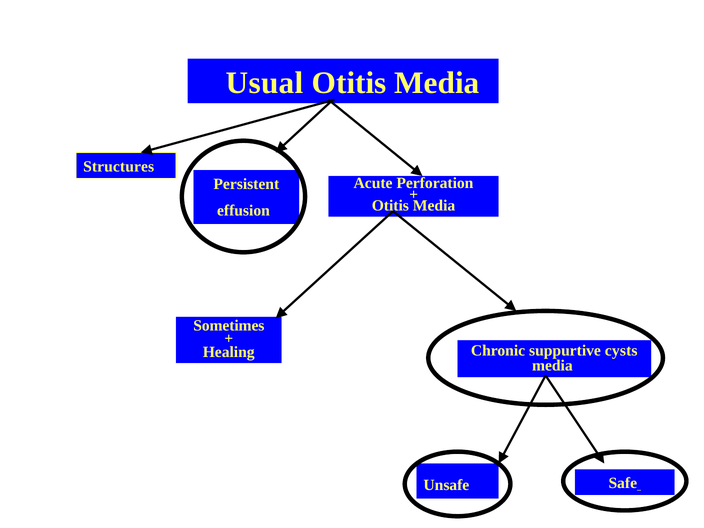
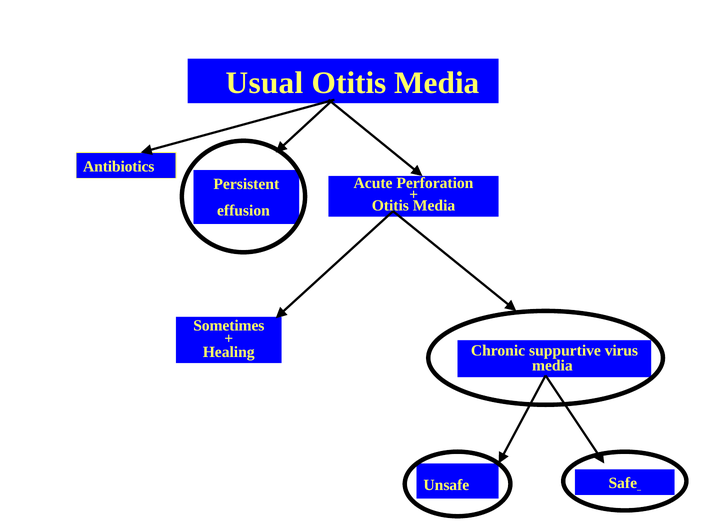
Structures: Structures -> Antibiotics (119, 166)
cysts: cysts -> virus (621, 351)
